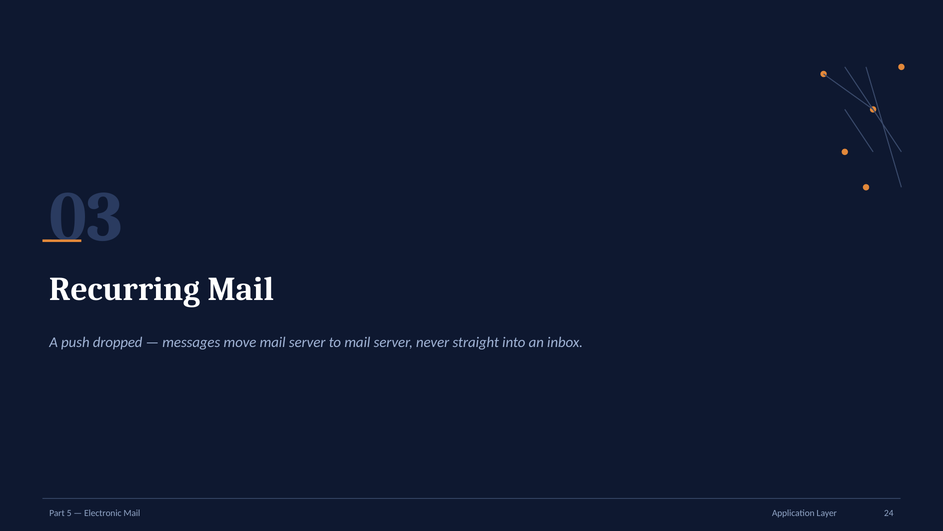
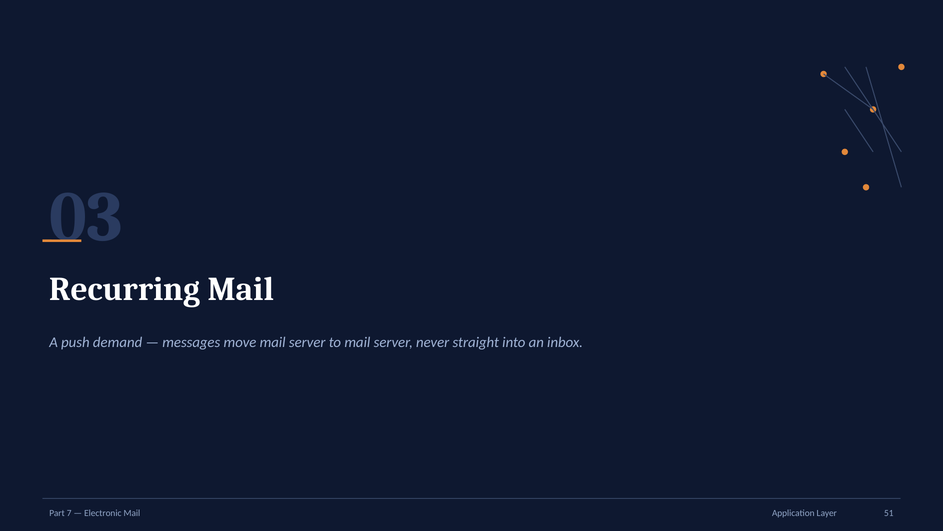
dropped: dropped -> demand (118, 342)
5: 5 -> 7 (69, 513)
24: 24 -> 51 (889, 513)
